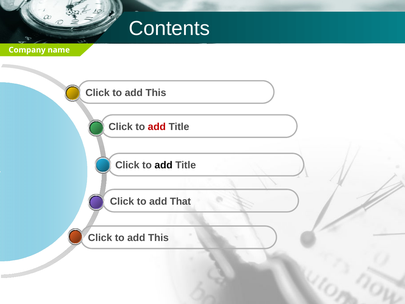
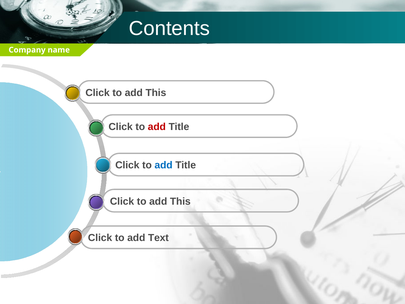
add colour: black -> blue (164, 165)
That: That -> This (180, 201)
This: This -> Text (158, 238)
